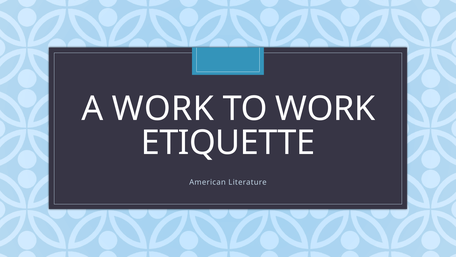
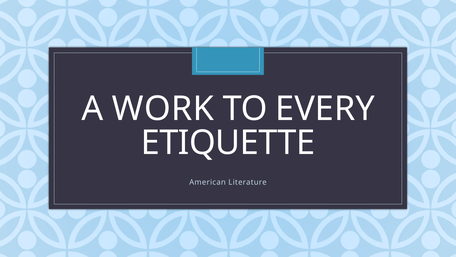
WORK: WORK -> EVERY (325, 109)
